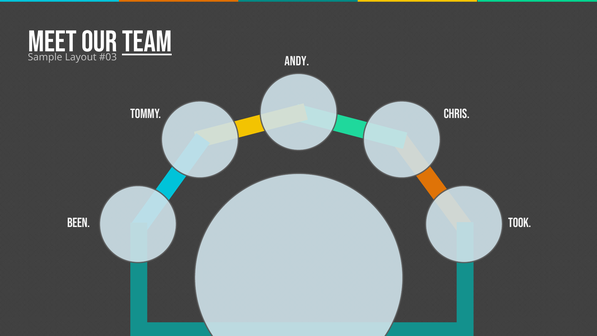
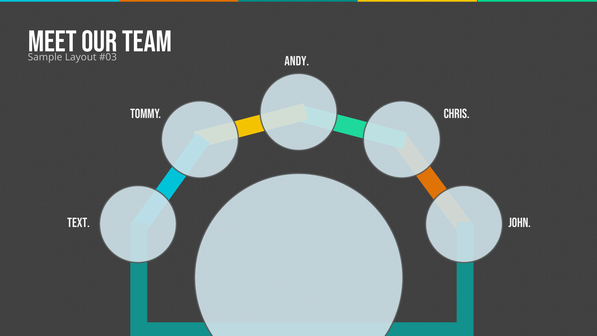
TEAM underline: present -> none (147, 42)
Been: Been -> Text (78, 223)
TOOK: TOOK -> JOHN (520, 223)
